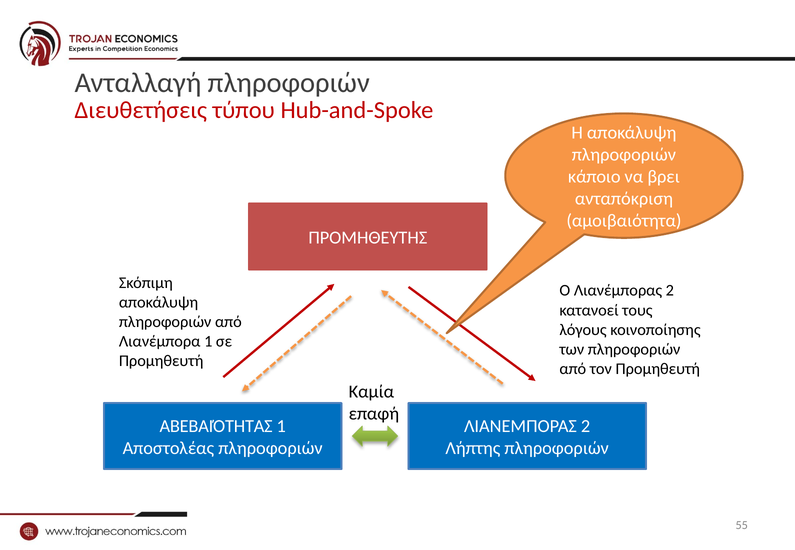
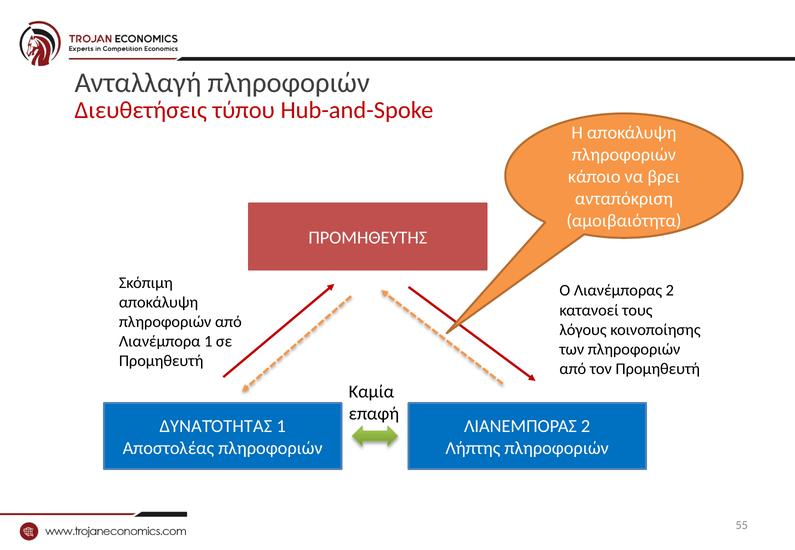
ΑΒΕΒΑΙΌΤΗΤΑΣ: ΑΒΕΒΑΙΌΤΗΤΑΣ -> ΔΥΝΑΤΌΤΗΤΑΣ (216, 427)
